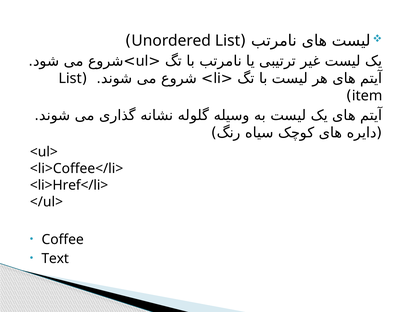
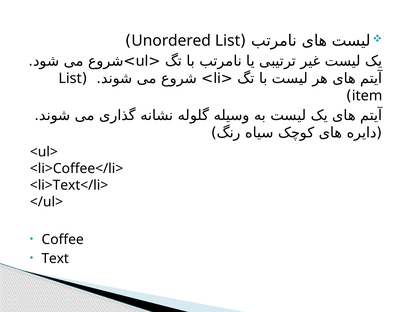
<li>Href</li>: <li>Href</li> -> <li>Text</li> (69, 185)
